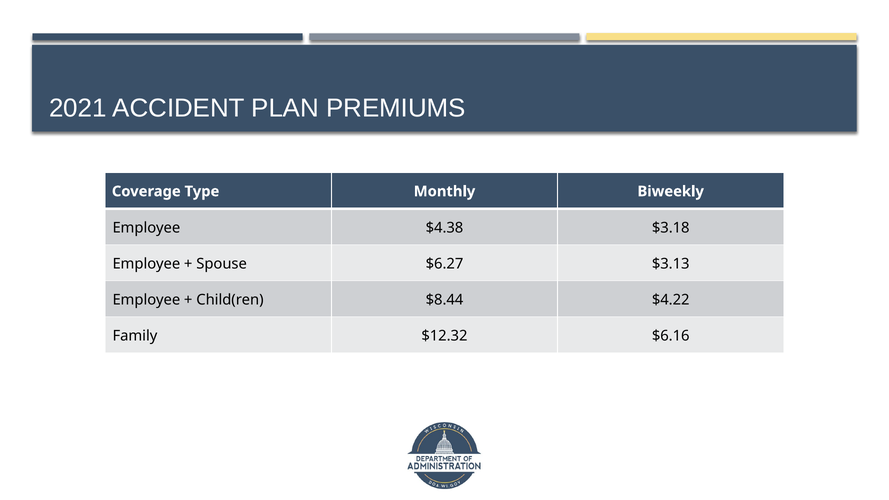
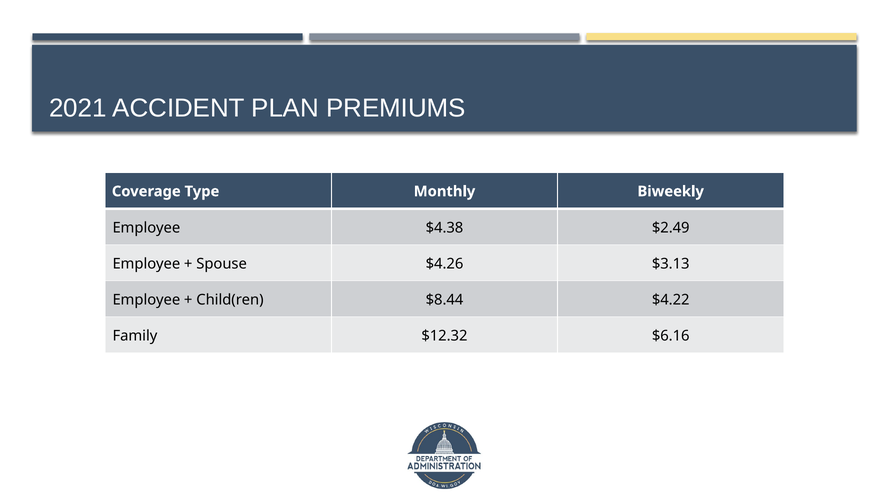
$3.18: $3.18 -> $2.49 (671, 228)
$6.27: $6.27 -> $4.26 (445, 264)
